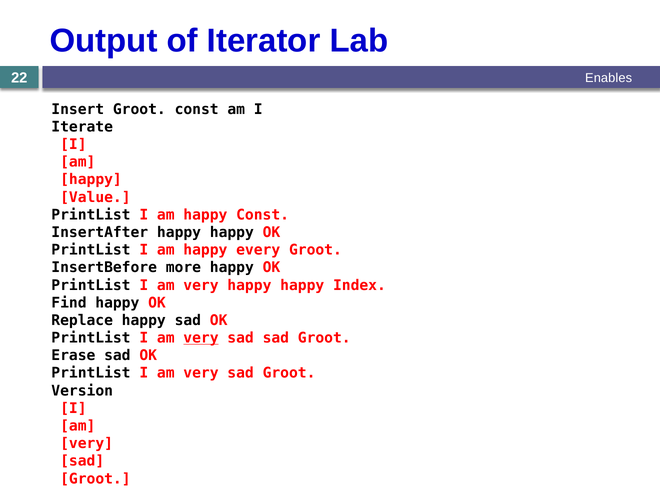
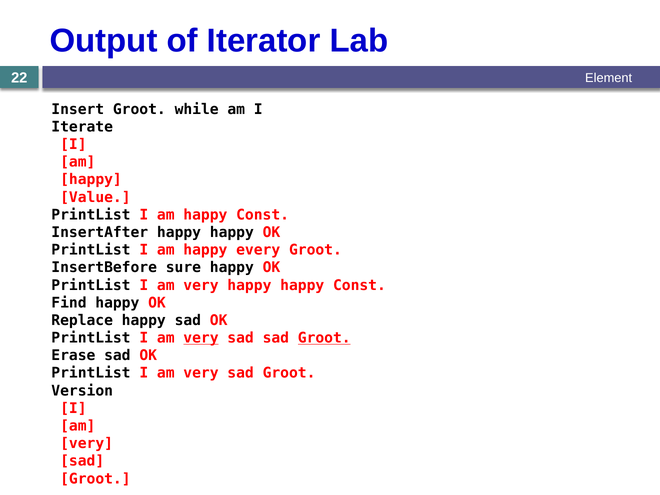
Enables: Enables -> Element (609, 78)
Groot const: const -> while (197, 109)
more: more -> sure (183, 268)
happy happy Index: Index -> Const (359, 285)
Groot underline: none -> present (324, 338)
